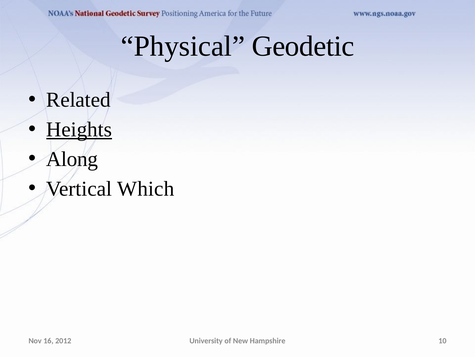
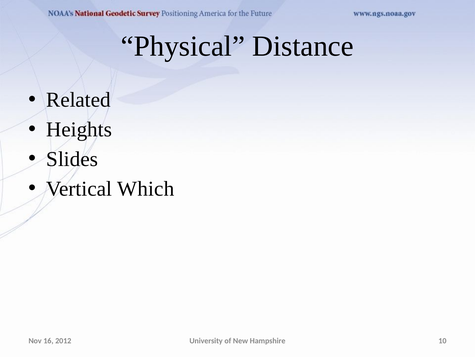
Geodetic: Geodetic -> Distance (303, 46)
Heights underline: present -> none (79, 129)
Along: Along -> Slides (72, 159)
